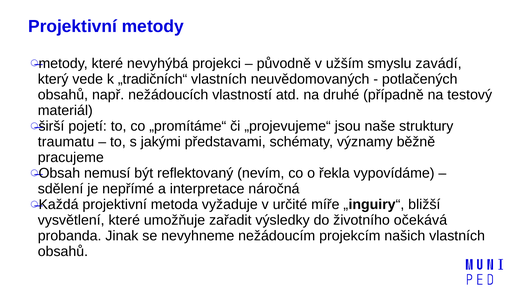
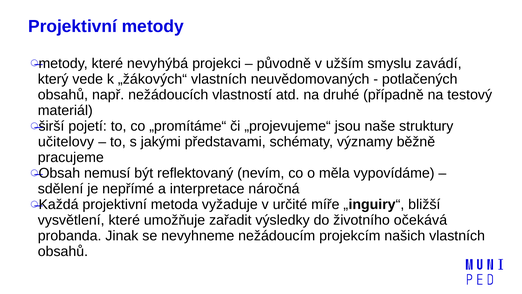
„tradičních“: „tradičních“ -> „žákových“ (153, 79)
traumatu: traumatu -> učitelovy (66, 142)
řekla: řekla -> měla (334, 173)
